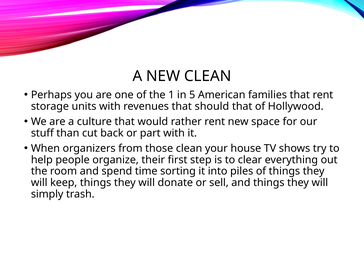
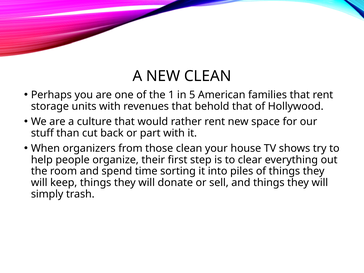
should: should -> behold (212, 106)
